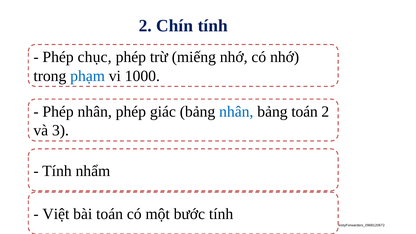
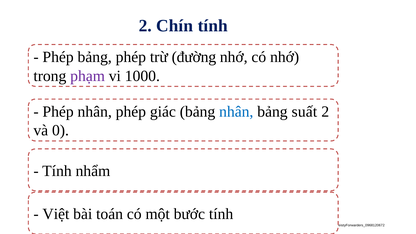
Phép chục: chục -> bảng (95, 57)
miếng: miếng -> đường (194, 57)
phạm colour: blue -> purple (88, 76)
bảng toán: toán -> suất (304, 112)
3: 3 -> 0 (61, 130)
